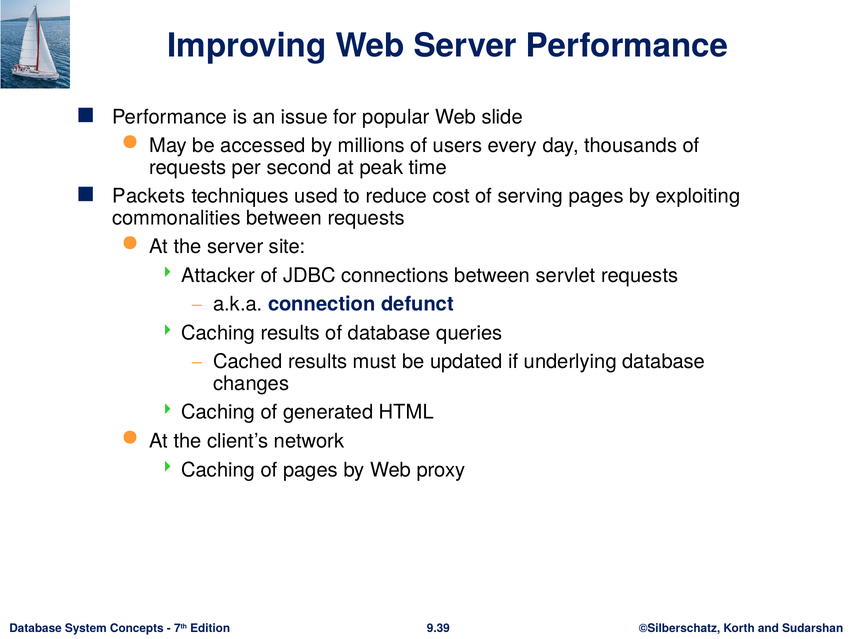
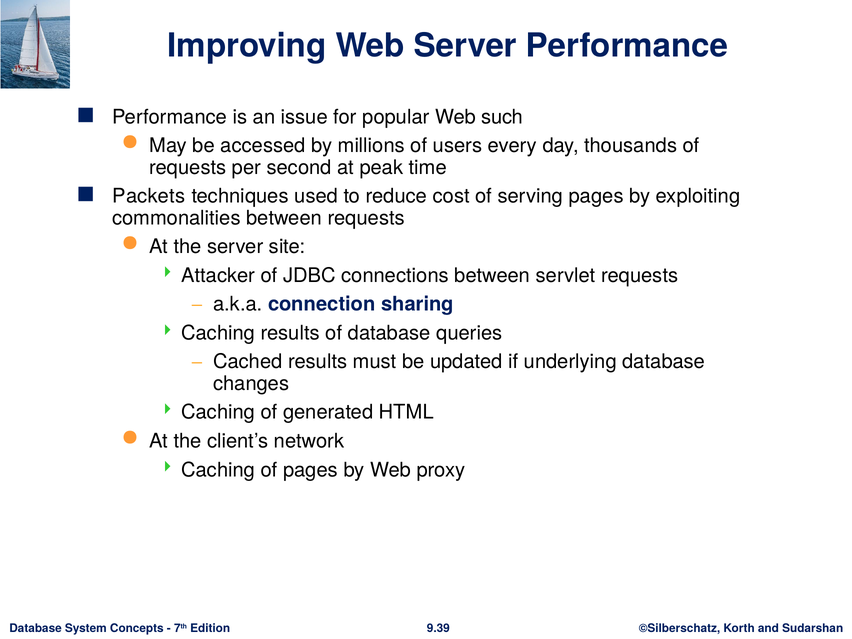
slide: slide -> such (502, 117)
defunct: defunct -> sharing (417, 304)
